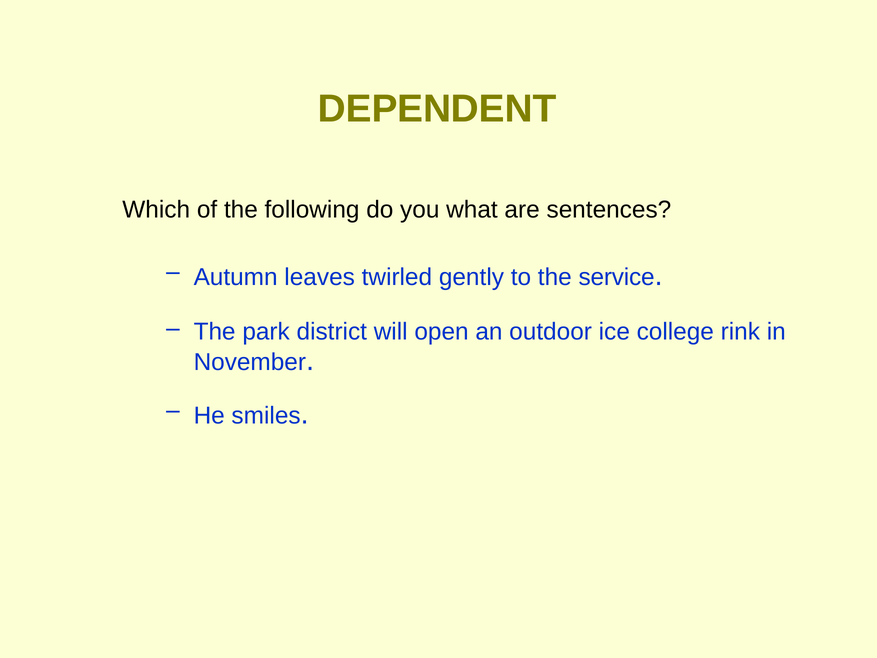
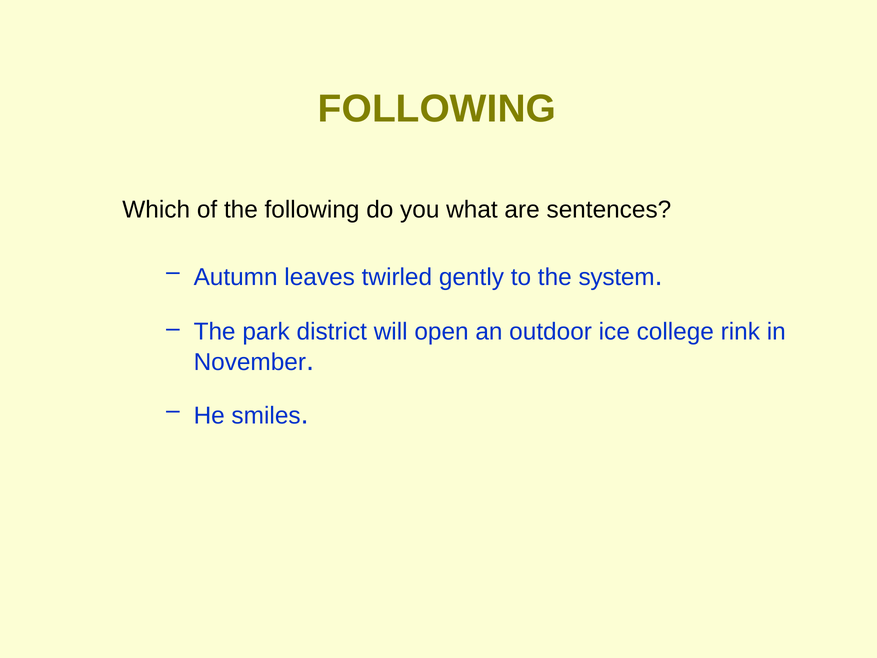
DEPENDENT: DEPENDENT -> FOLLOWING (437, 109)
service: service -> system (617, 277)
